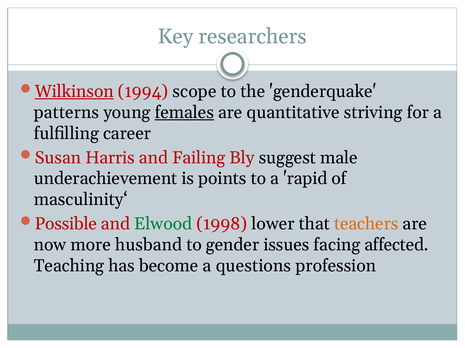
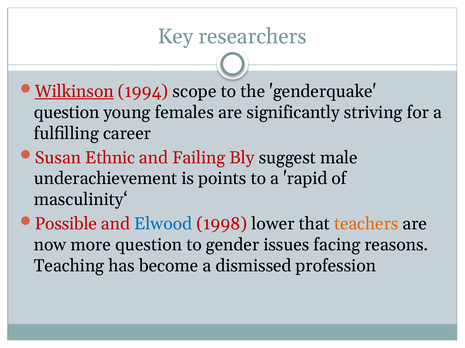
patterns: patterns -> question (67, 113)
females underline: present -> none (184, 113)
quantitative: quantitative -> significantly (293, 113)
Harris: Harris -> Ethnic (110, 158)
Elwood colour: green -> blue (163, 224)
more husband: husband -> question (149, 245)
affected: affected -> reasons (396, 245)
questions: questions -> dismissed (254, 266)
